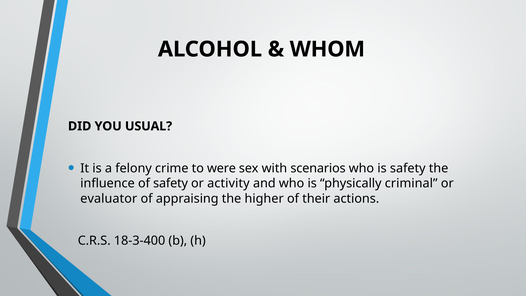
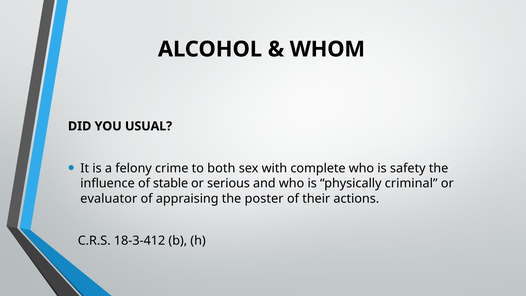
were: were -> both (221, 168)
scenarios: scenarios -> complete (318, 168)
of safety: safety -> stable (171, 183)
activity: activity -> serious (228, 183)
higher: higher -> poster (264, 198)
18-3-400: 18-3-400 -> 18-3-412 (140, 240)
